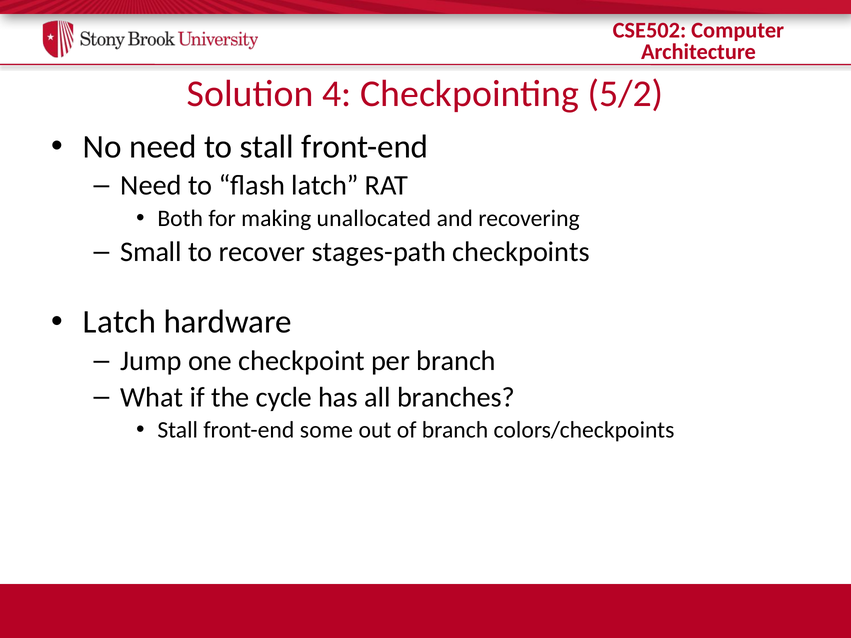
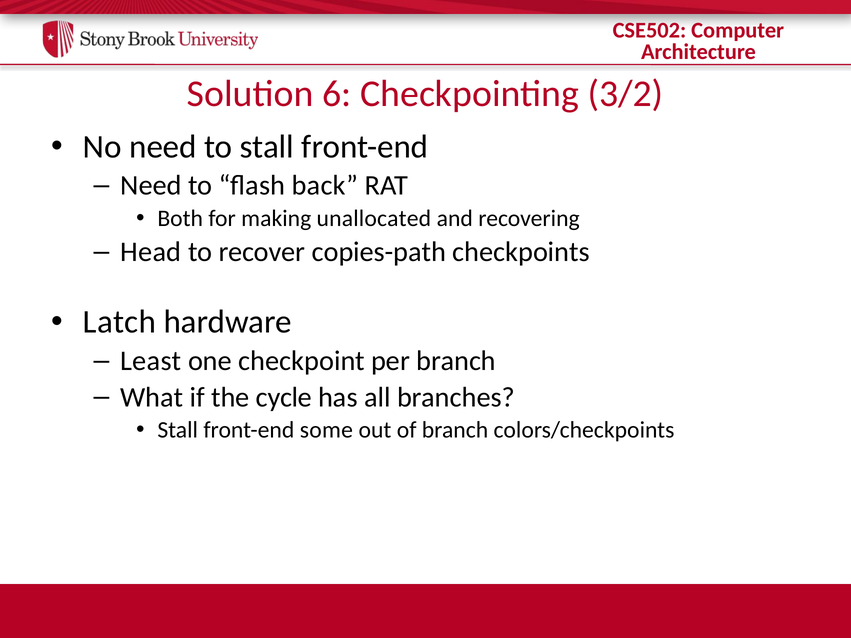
4: 4 -> 6 (337, 94)
5/2: 5/2 -> 3/2 (626, 94)
flash latch: latch -> back (325, 186)
Small: Small -> Head (151, 252)
stages-path: stages-path -> copies-path (379, 252)
Jump: Jump -> Least (151, 361)
